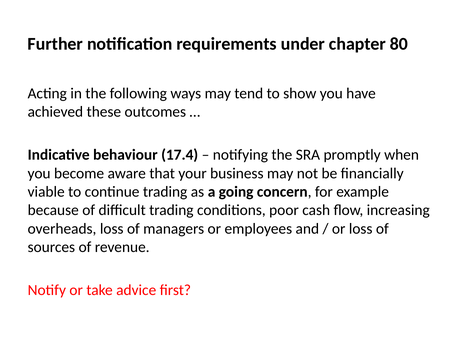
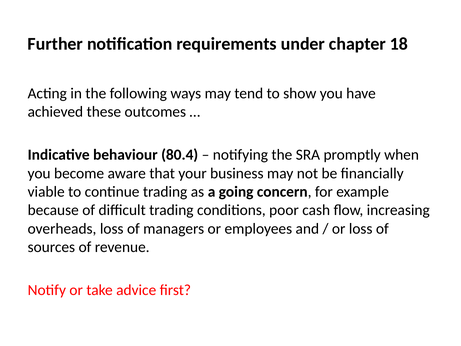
80: 80 -> 18 (399, 44)
17.4: 17.4 -> 80.4 (180, 155)
